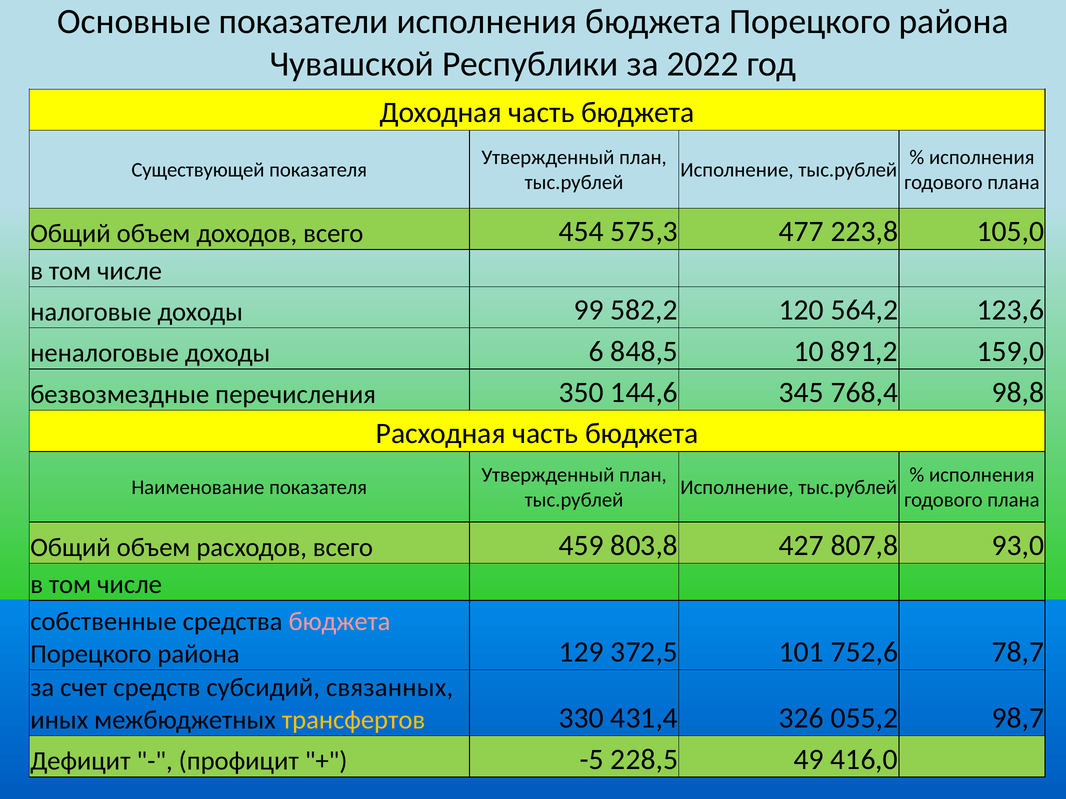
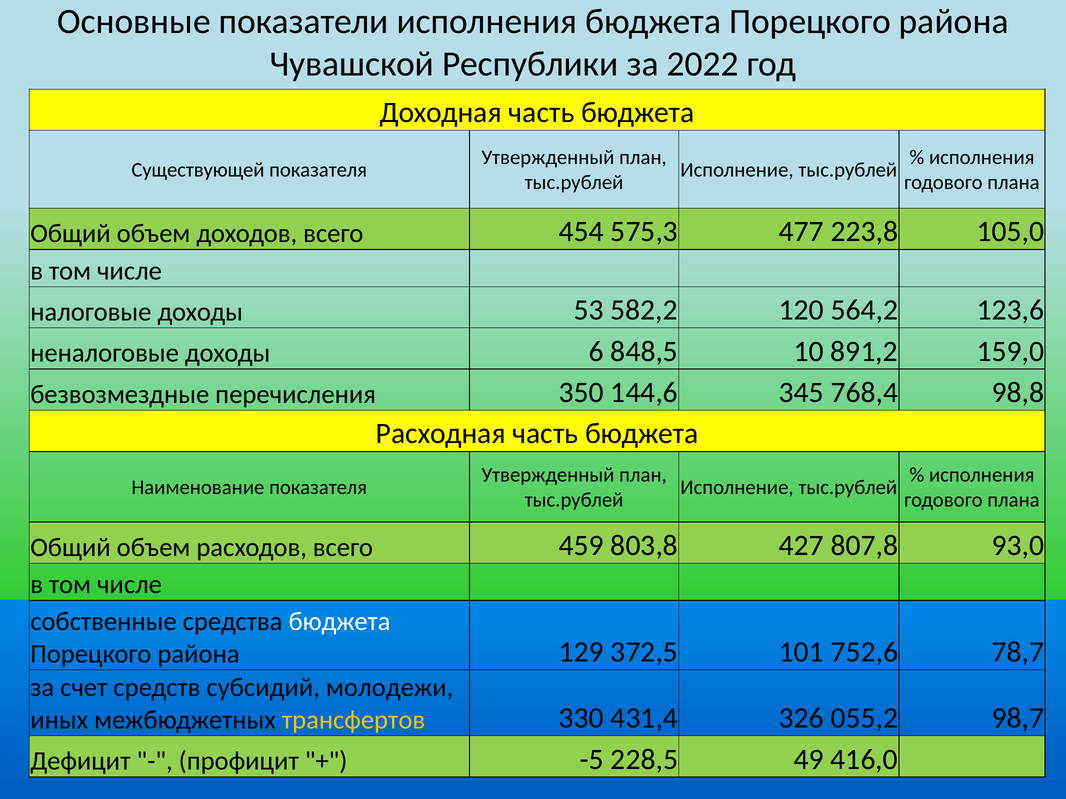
99: 99 -> 53 (589, 310)
бюджета colour: pink -> white (339, 622)
связанных: связанных -> молодежи (390, 688)
